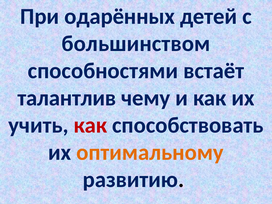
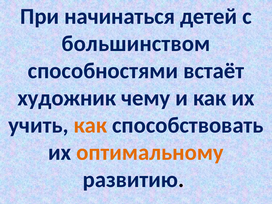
одарённых: одарённых -> начинаться (120, 17)
талантлив: талантлив -> художник (67, 98)
как colour: red -> orange (90, 125)
